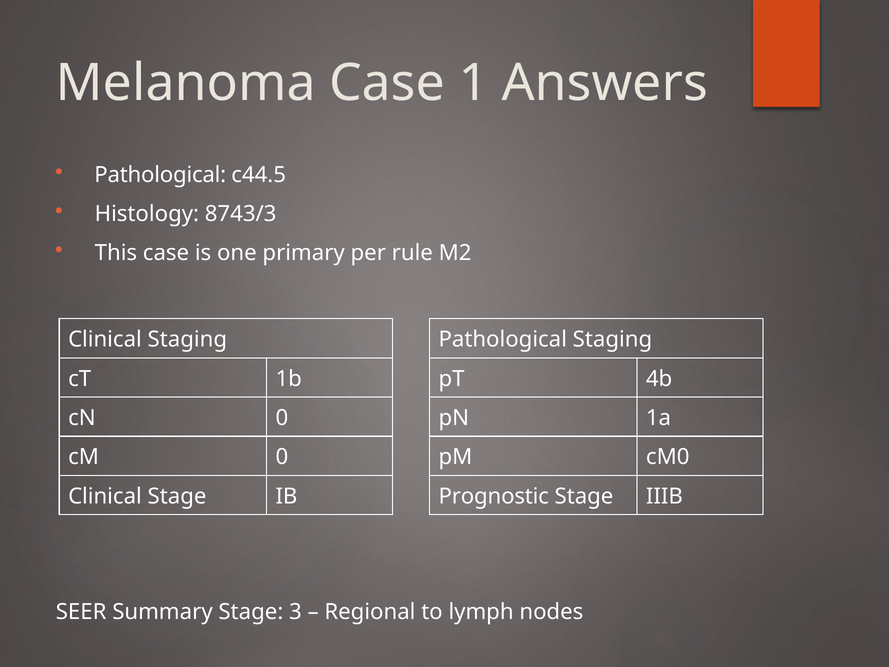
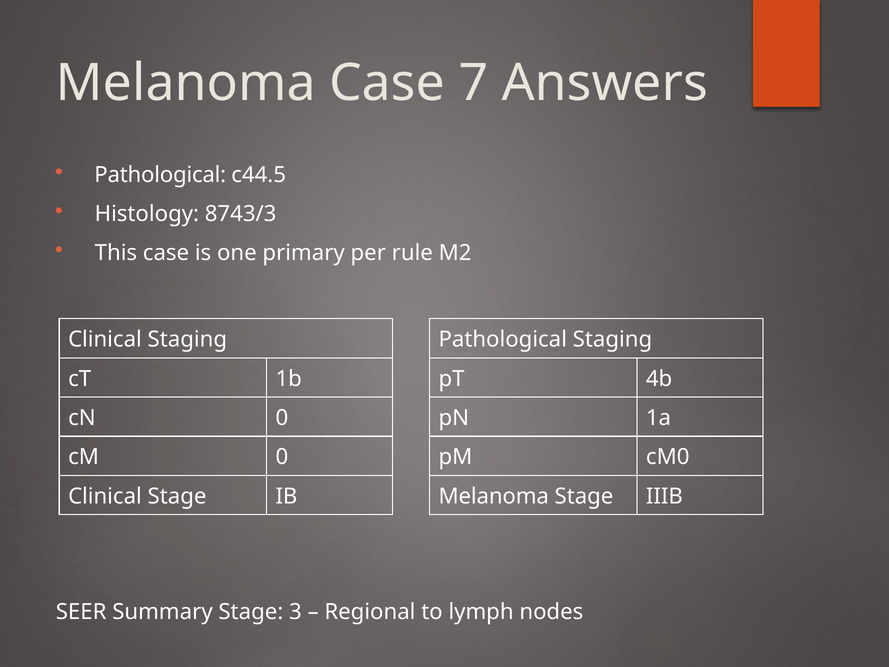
1: 1 -> 7 (473, 83)
Prognostic: Prognostic -> Melanoma (494, 496)
